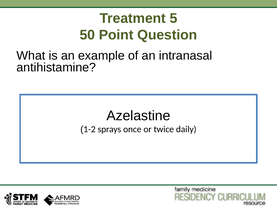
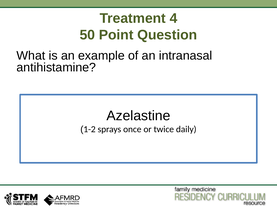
5: 5 -> 4 (173, 18)
